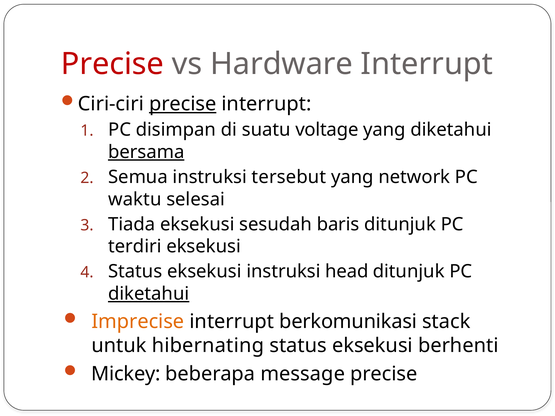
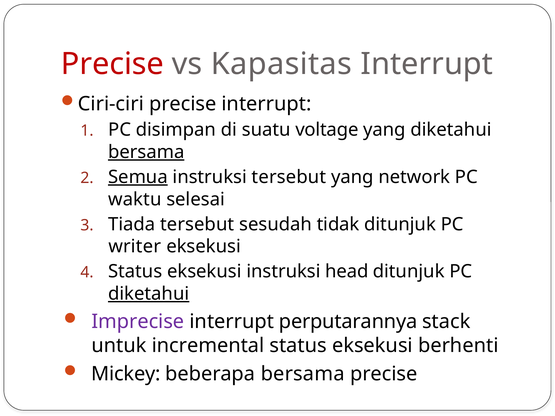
Hardware: Hardware -> Kapasitas (281, 64)
precise underline: present -> none (183, 104)
Semua underline: none -> present (138, 177)
Tiada eksekusi: eksekusi -> tersebut (197, 224)
baris: baris -> tidak (338, 224)
terdiri: terdiri -> writer (135, 247)
Imprecise colour: orange -> purple (138, 322)
berkomunikasi: berkomunikasi -> perputarannya (348, 322)
hibernating: hibernating -> incremental (208, 346)
beberapa message: message -> bersama (303, 374)
